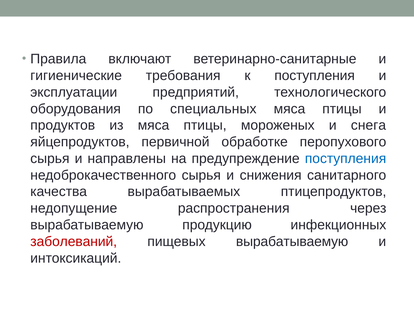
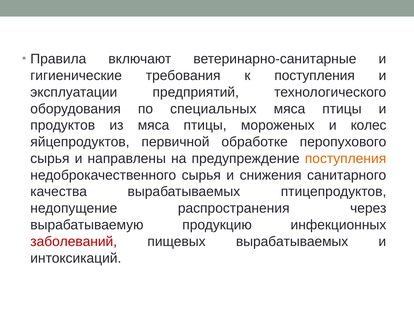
снега: снега -> колес (369, 125)
поступления colour: blue -> orange (346, 158)
пищевых вырабатываемую: вырабатываемую -> вырабатываемых (292, 241)
